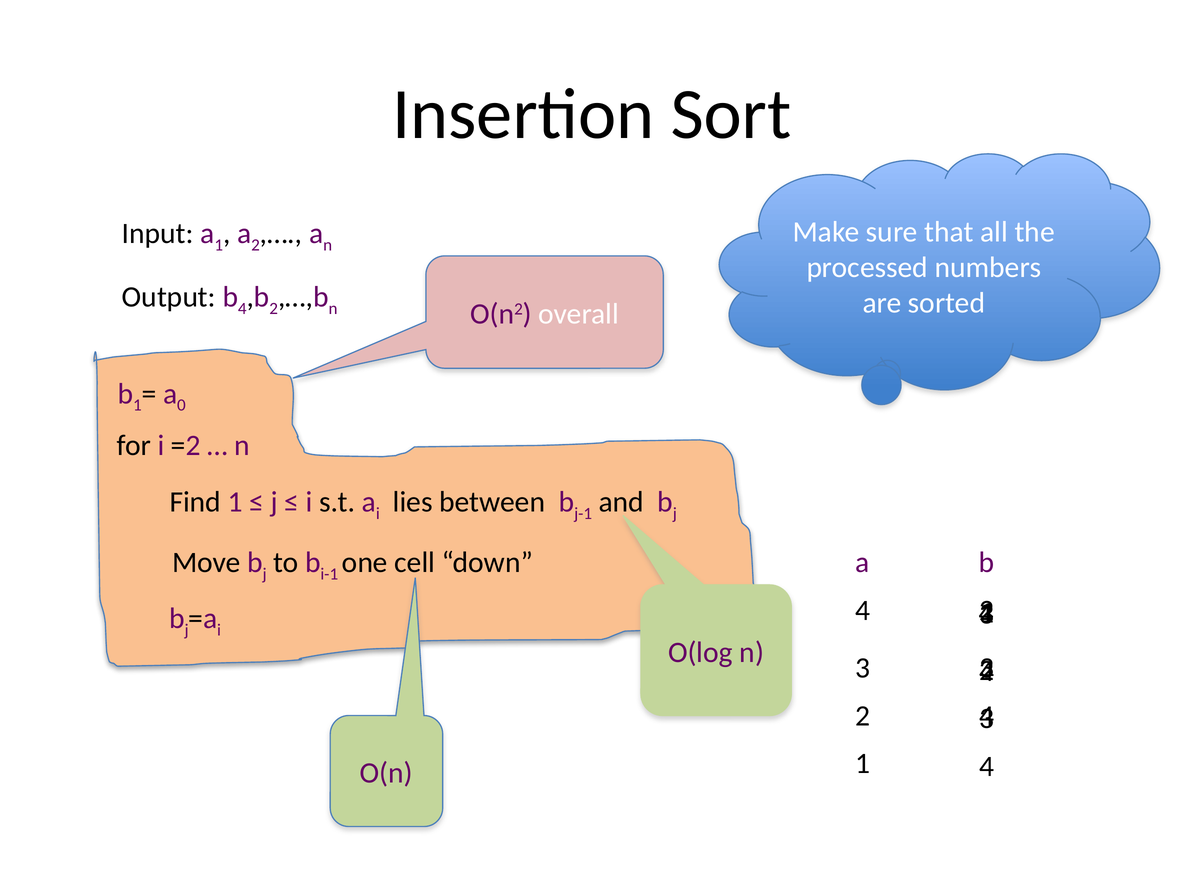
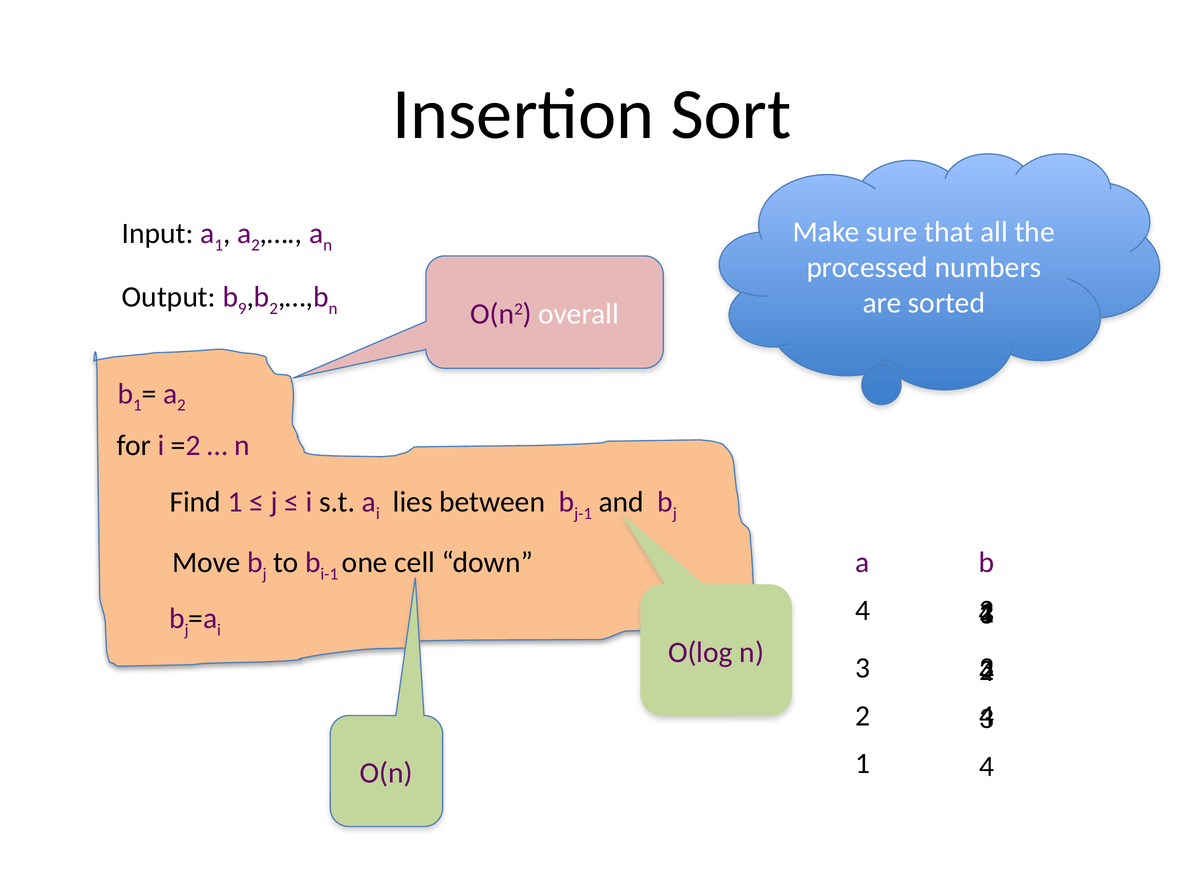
b 4: 4 -> 9 (242, 308)
0: 0 -> 2 (181, 405)
